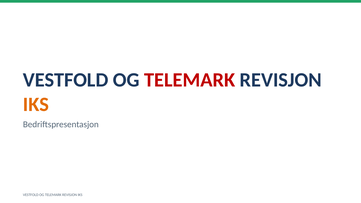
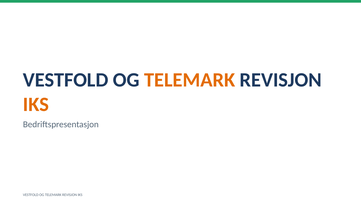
TELEMARK colour: red -> orange (190, 80)
